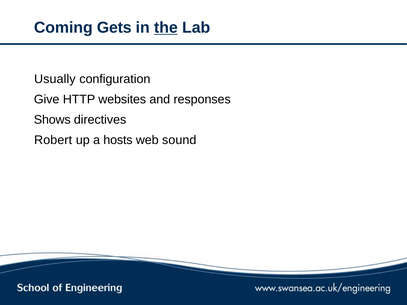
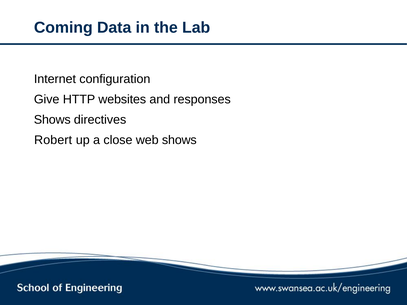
Gets: Gets -> Data (114, 28)
the underline: present -> none (166, 28)
Usually: Usually -> Internet (55, 79)
hosts: hosts -> close (118, 140)
web sound: sound -> shows (179, 140)
